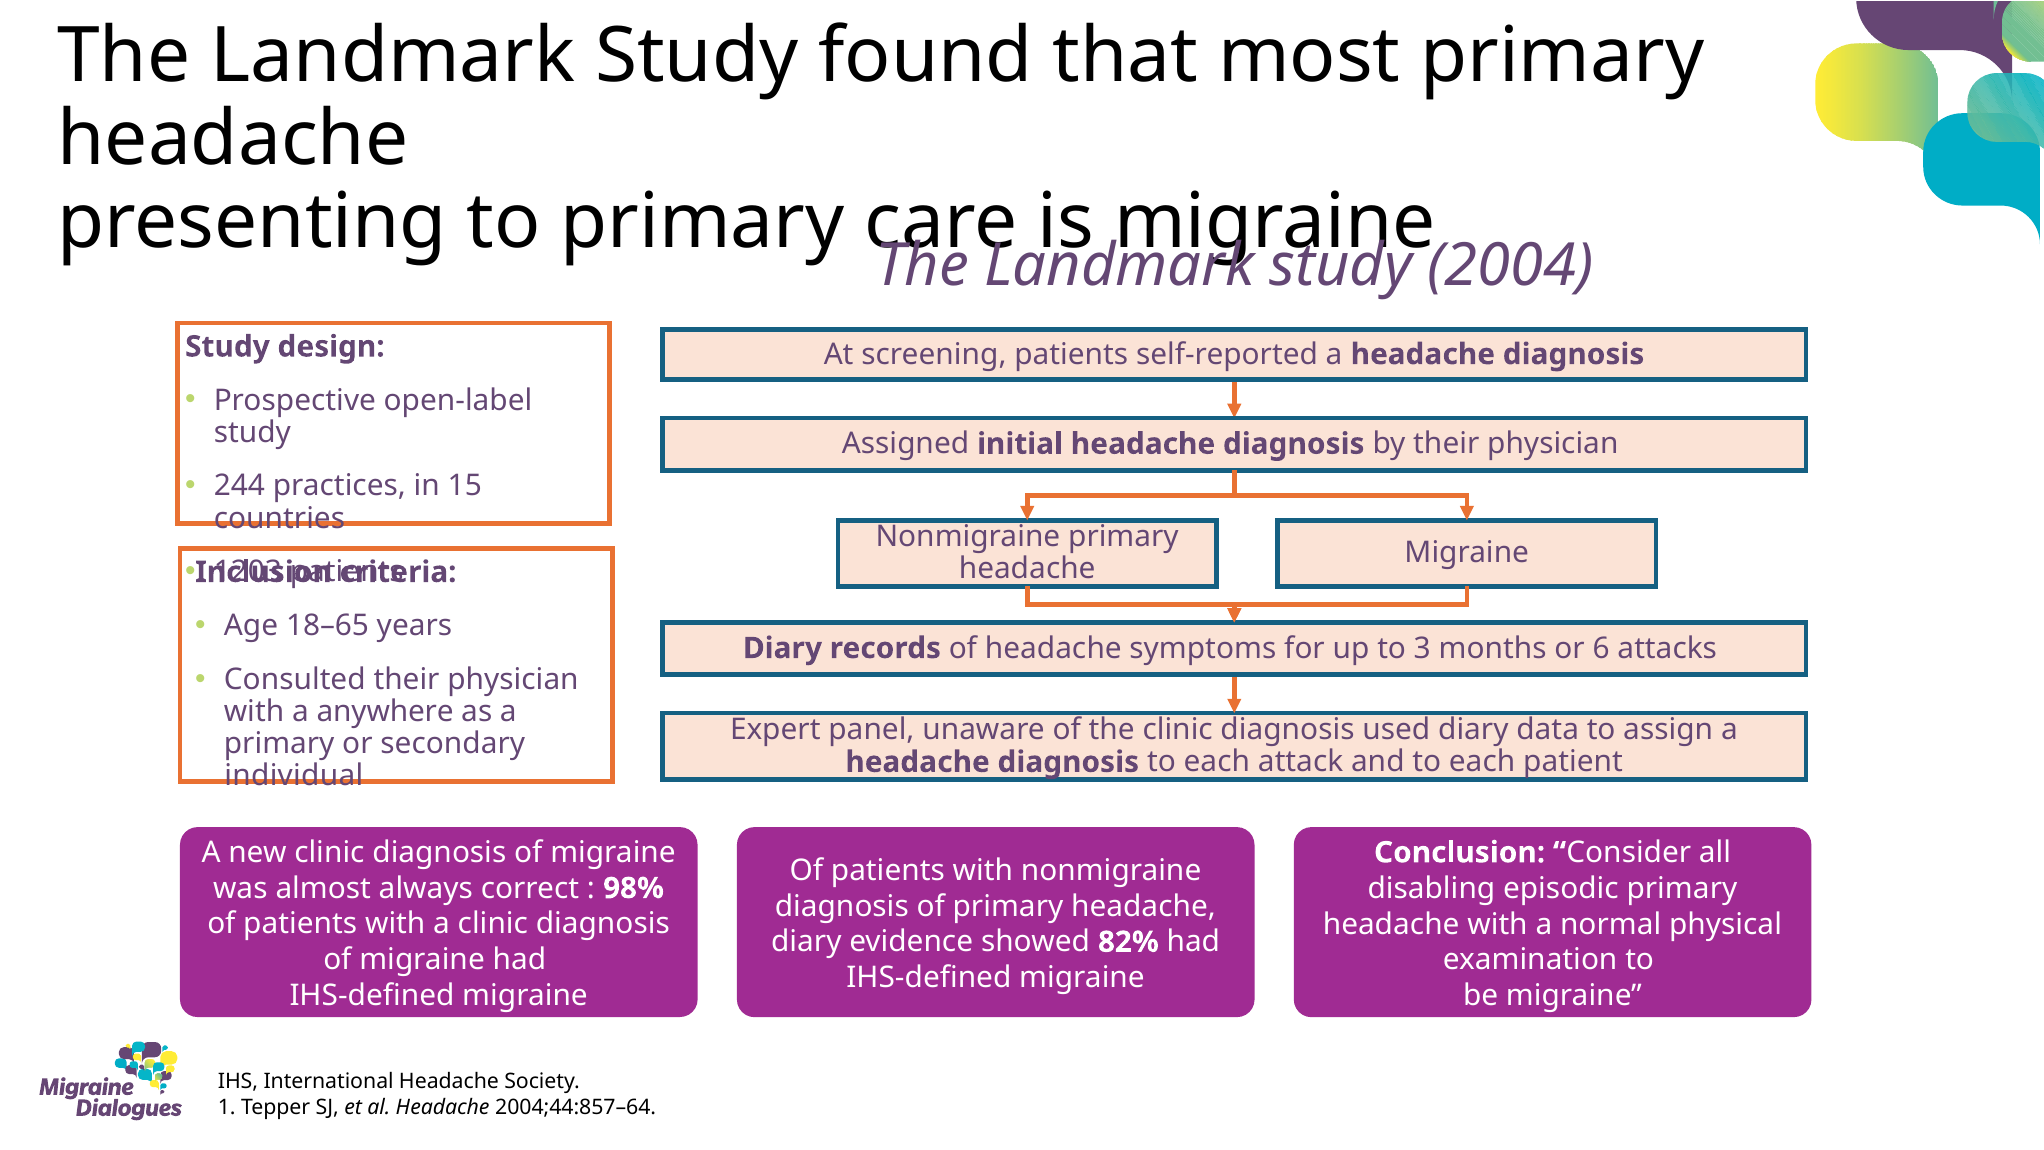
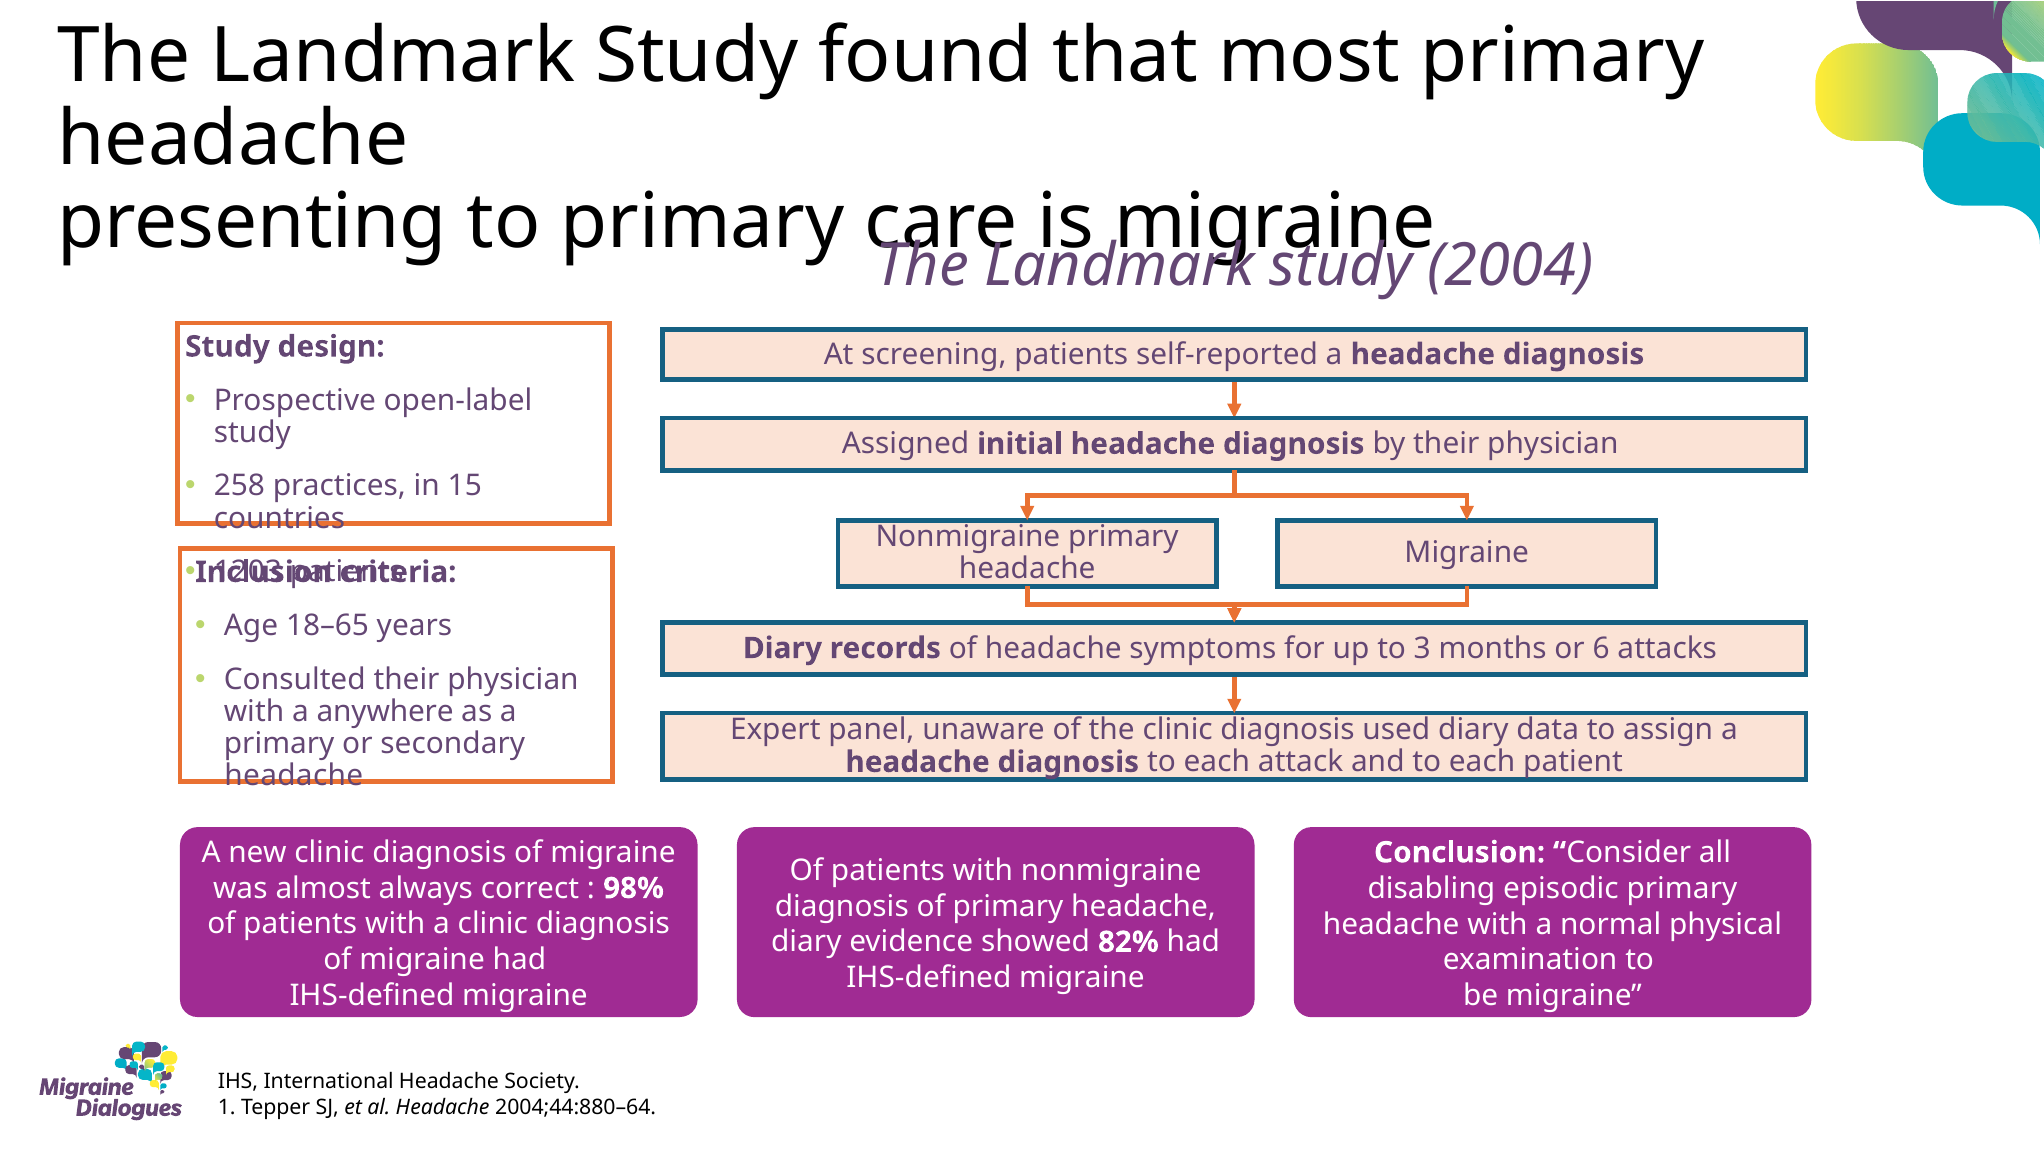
244: 244 -> 258 (239, 486)
individual: individual -> headache (294, 776)
2004;44:857–64: 2004;44:857–64 -> 2004;44:880–64 (576, 1107)
